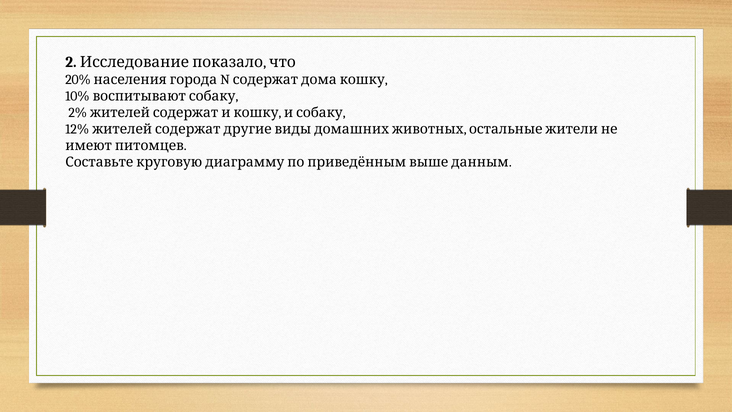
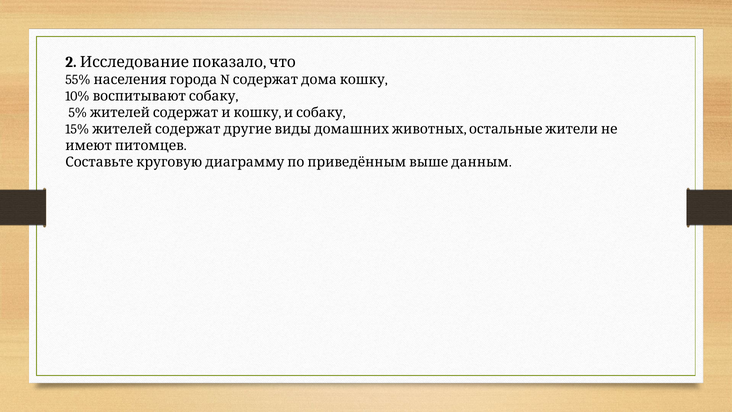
20%: 20% -> 55% (78, 80)
2%: 2% -> 5% (78, 112)
12%: 12% -> 15% (77, 129)
